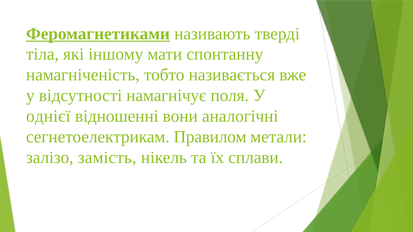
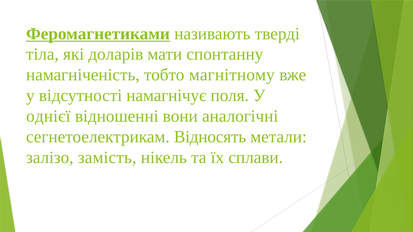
іншому: іншому -> доларів (116, 54)
називається: називається -> магнітному (232, 75)
Правилом: Правилом -> Відносять (210, 137)
